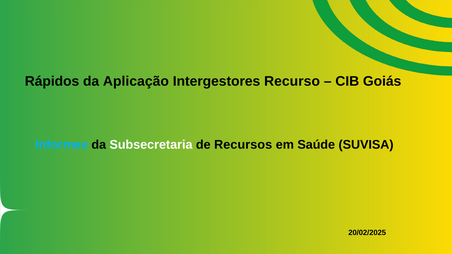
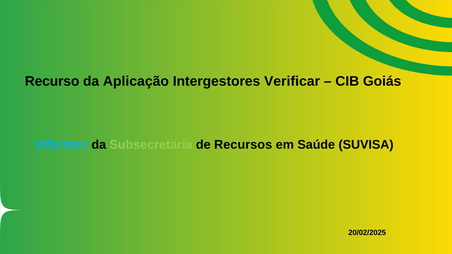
Rápidos: Rápidos -> Recurso (52, 81)
Recurso: Recurso -> Verificar (292, 81)
Subsecretaria colour: white -> light green (151, 145)
